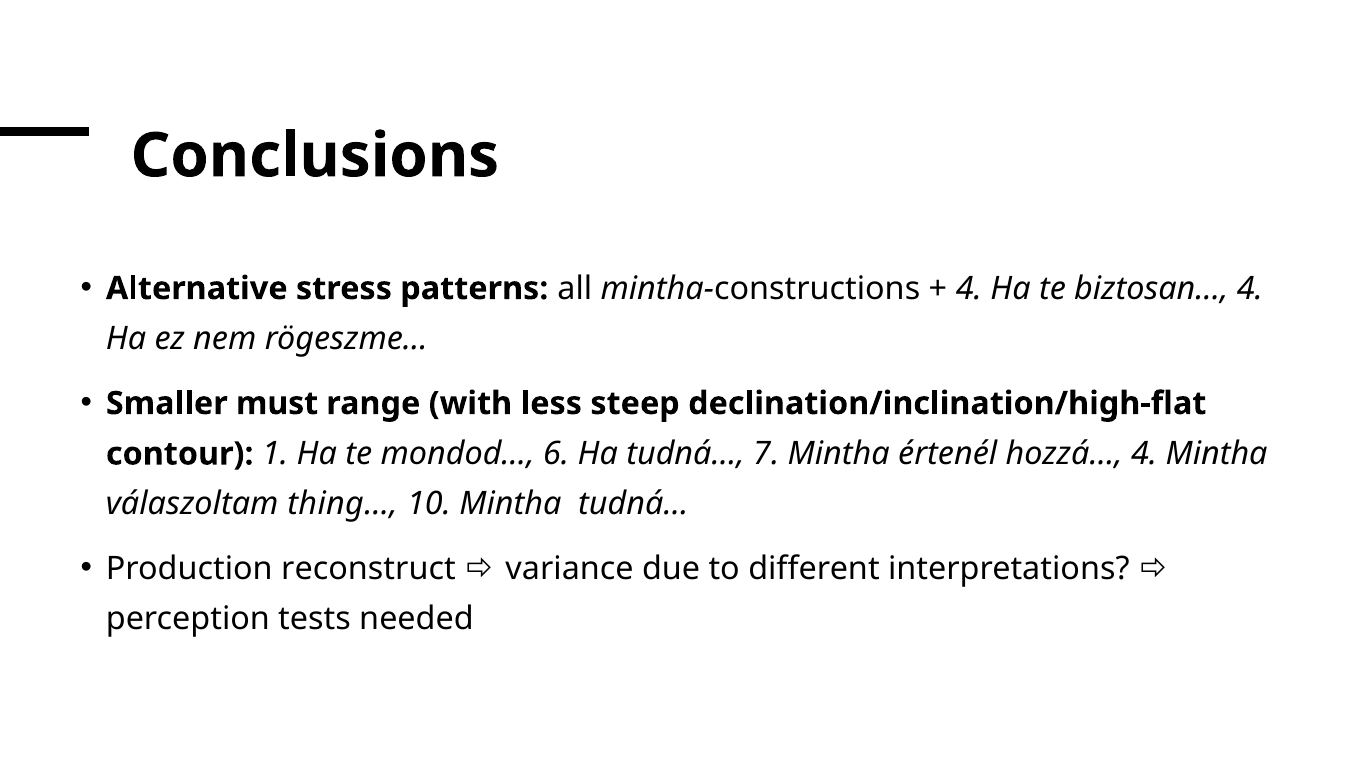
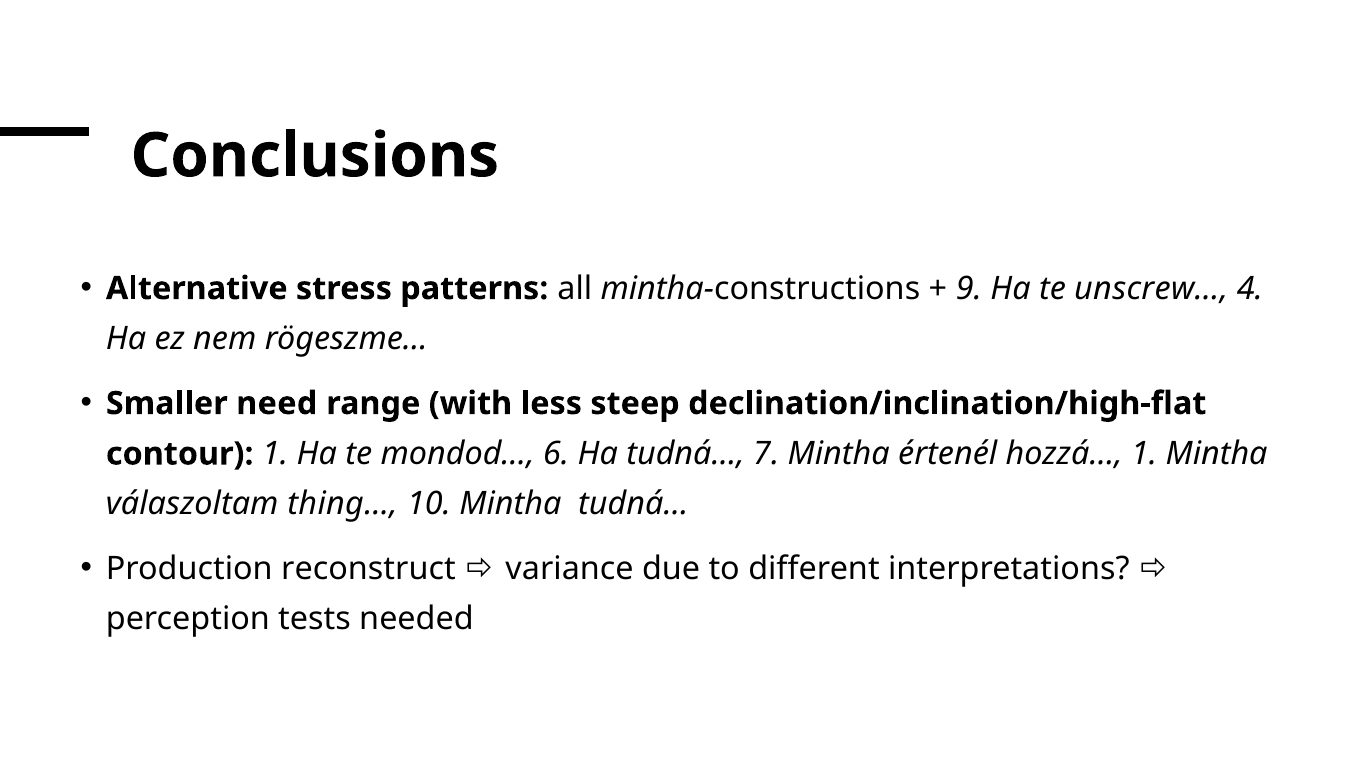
4: 4 -> 9 (969, 288)
biztosan…: biztosan… -> unscrew… (1151, 288)
must: must -> need (277, 403)
hozzá… 4: 4 -> 1 (1144, 453)
